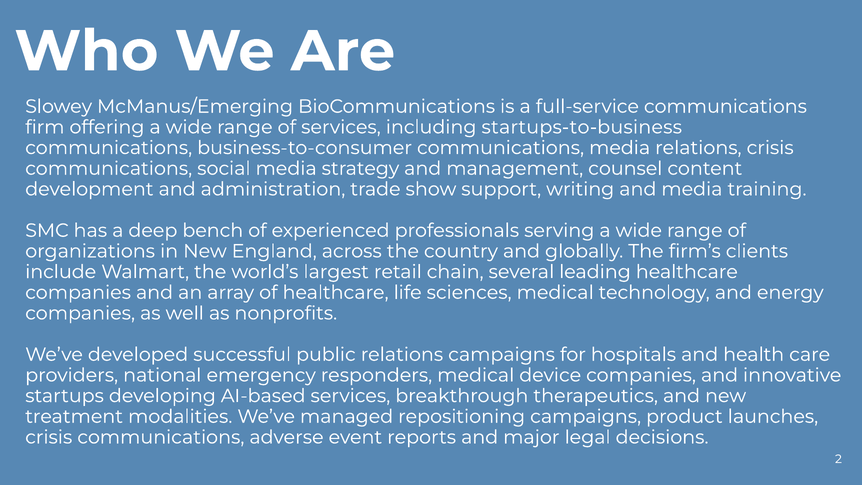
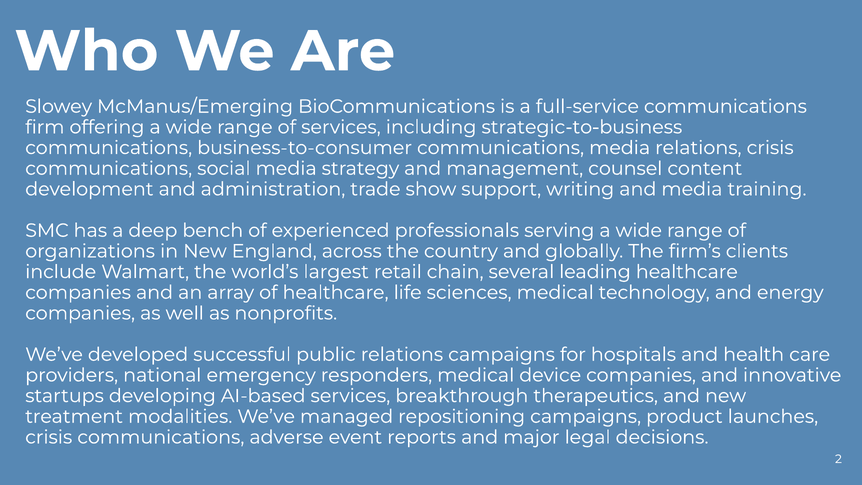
startups-to-business: startups-to-business -> strategic-to-business (582, 127)
